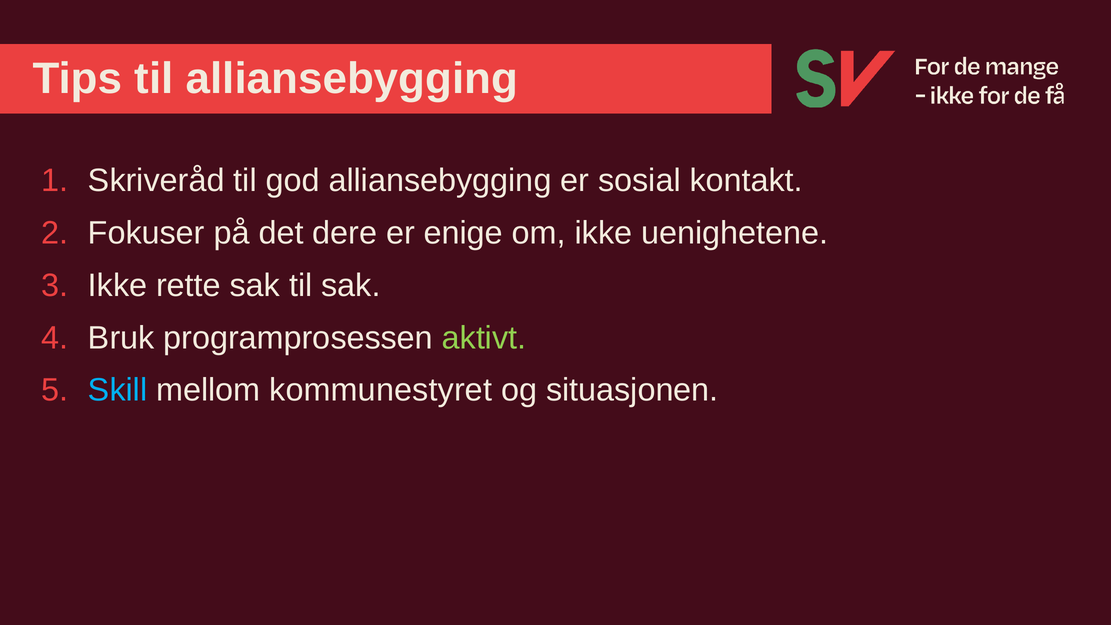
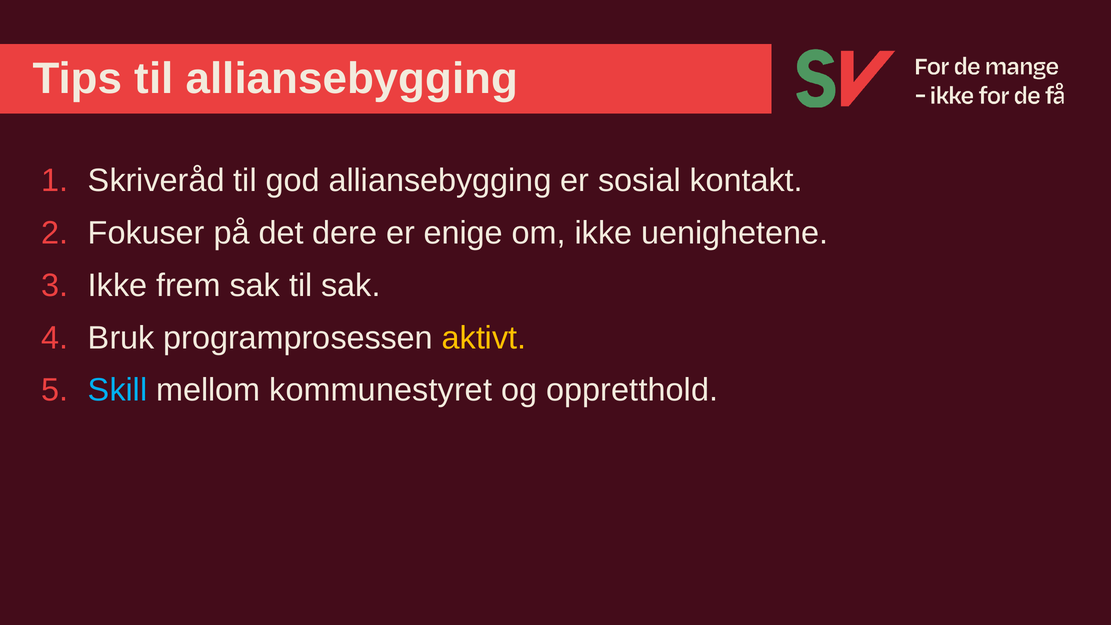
rette: rette -> frem (189, 285)
aktivt colour: light green -> yellow (484, 338)
situasjonen: situasjonen -> oppretthold (632, 390)
